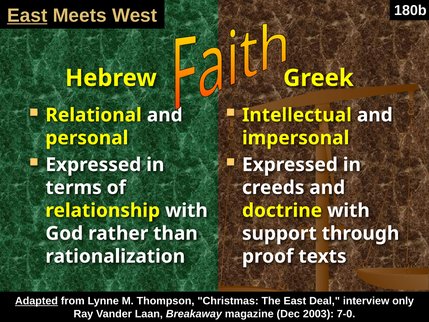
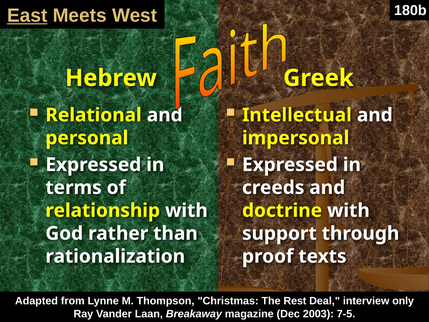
Adapted underline: present -> none (37, 301)
The East: East -> Rest (295, 301)
7-0: 7-0 -> 7-5 (346, 314)
